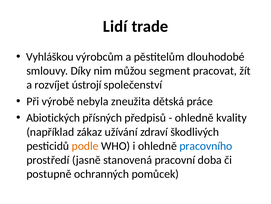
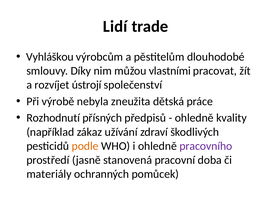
segment: segment -> vlastními (170, 71)
Abiotických: Abiotických -> Rozhodnutí (53, 117)
pracovního colour: blue -> purple (206, 145)
postupně: postupně -> materiály (49, 173)
